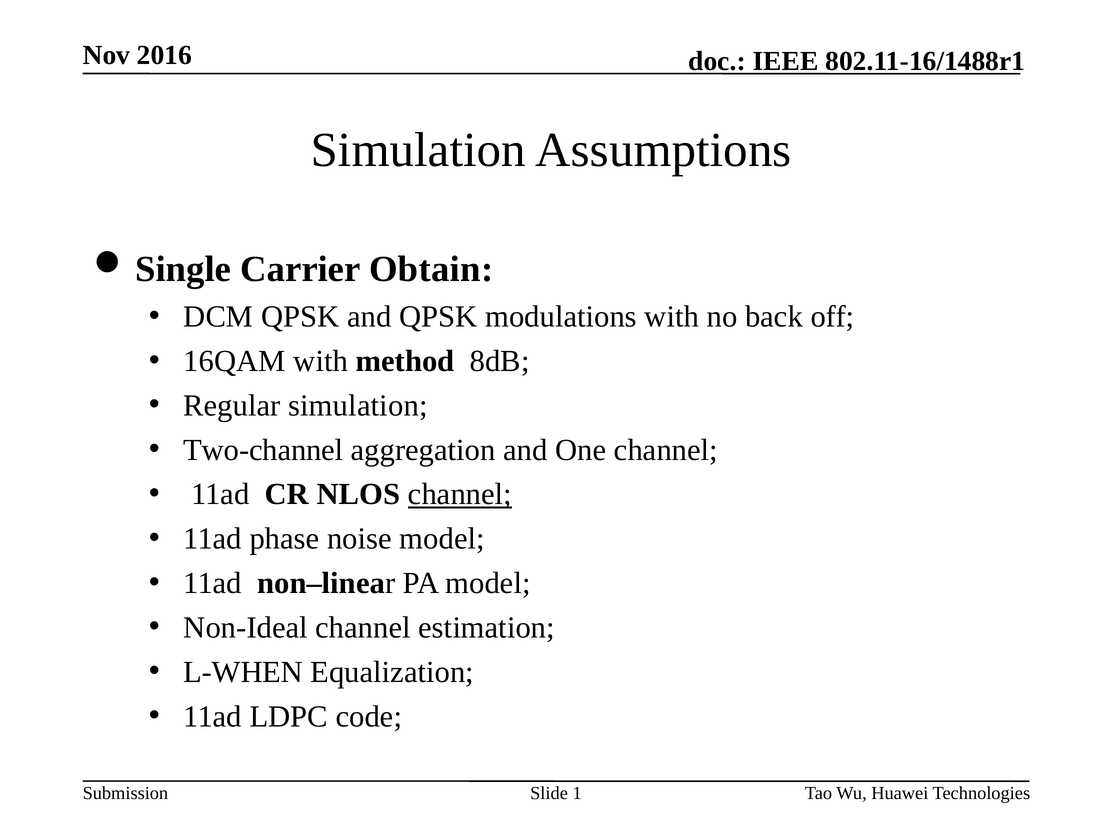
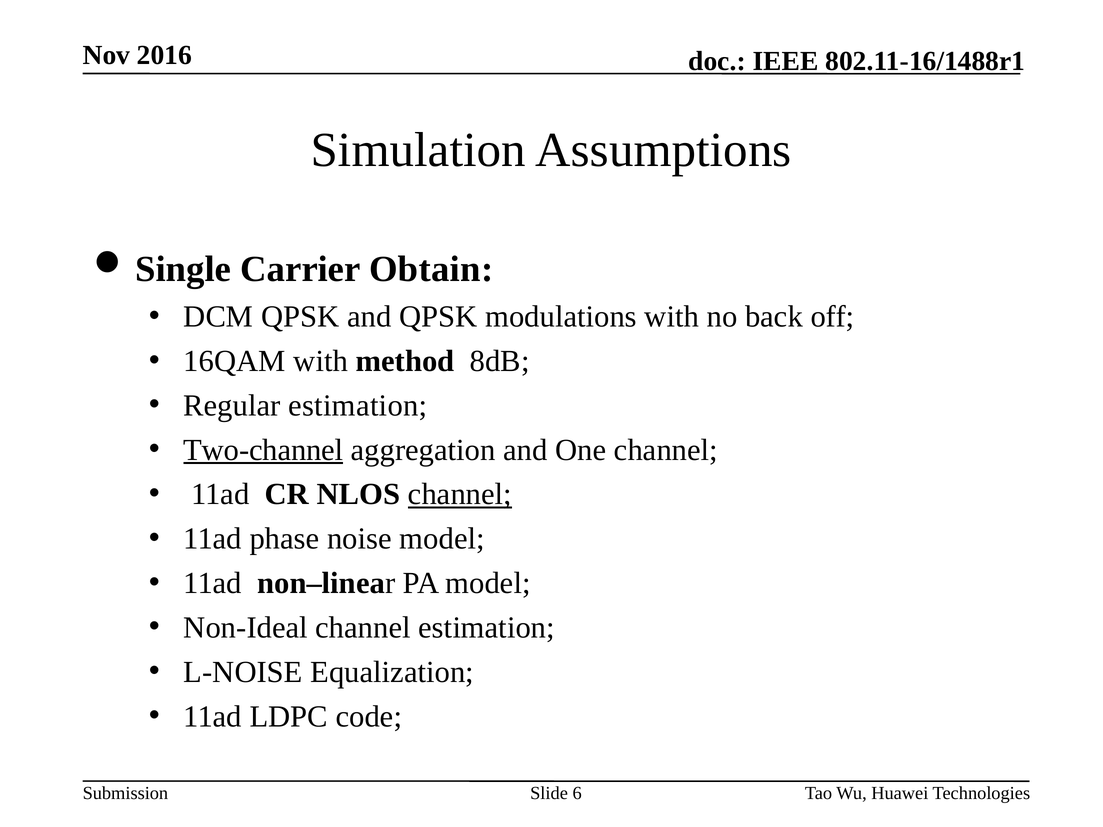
Regular simulation: simulation -> estimation (358, 406)
Two-channel underline: none -> present (263, 450)
L-WHEN: L-WHEN -> L-NOISE (243, 672)
1: 1 -> 6 (577, 793)
